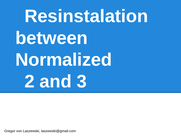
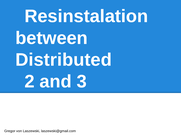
Normalized: Normalized -> Distributed (64, 60)
